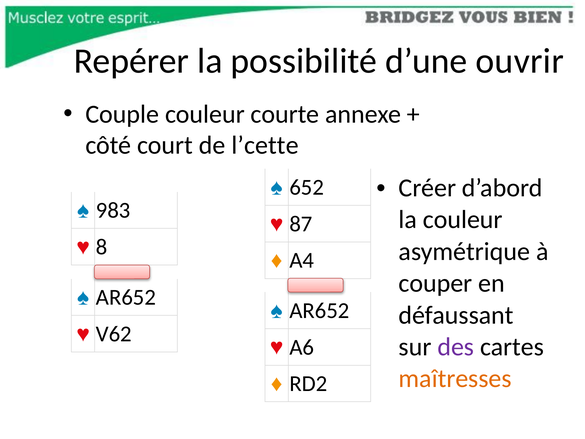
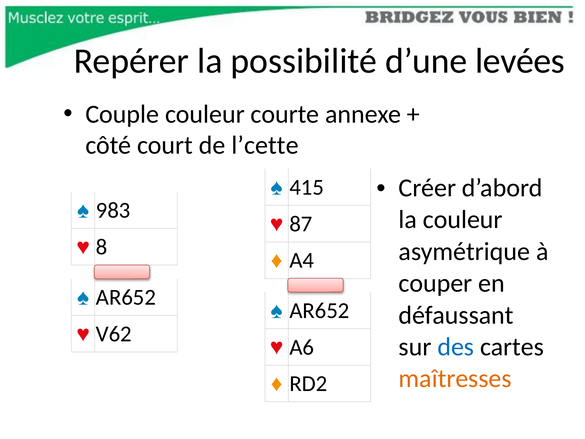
ouvrir: ouvrir -> levées (520, 61)
652: 652 -> 415 (307, 187)
des colour: purple -> blue (456, 347)
